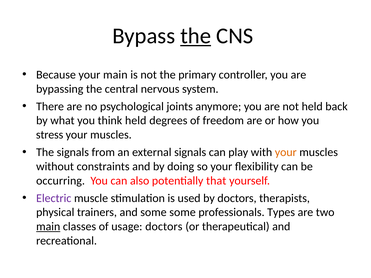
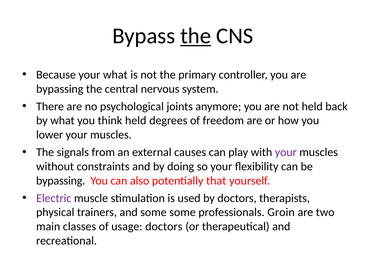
your main: main -> what (115, 75)
stress: stress -> lower (50, 135)
external signals: signals -> causes (190, 152)
your colour: orange -> purple (286, 152)
occurring: occurring -> bypassing (61, 181)
Types: Types -> Groin (281, 213)
main underline: present -> none (48, 227)
